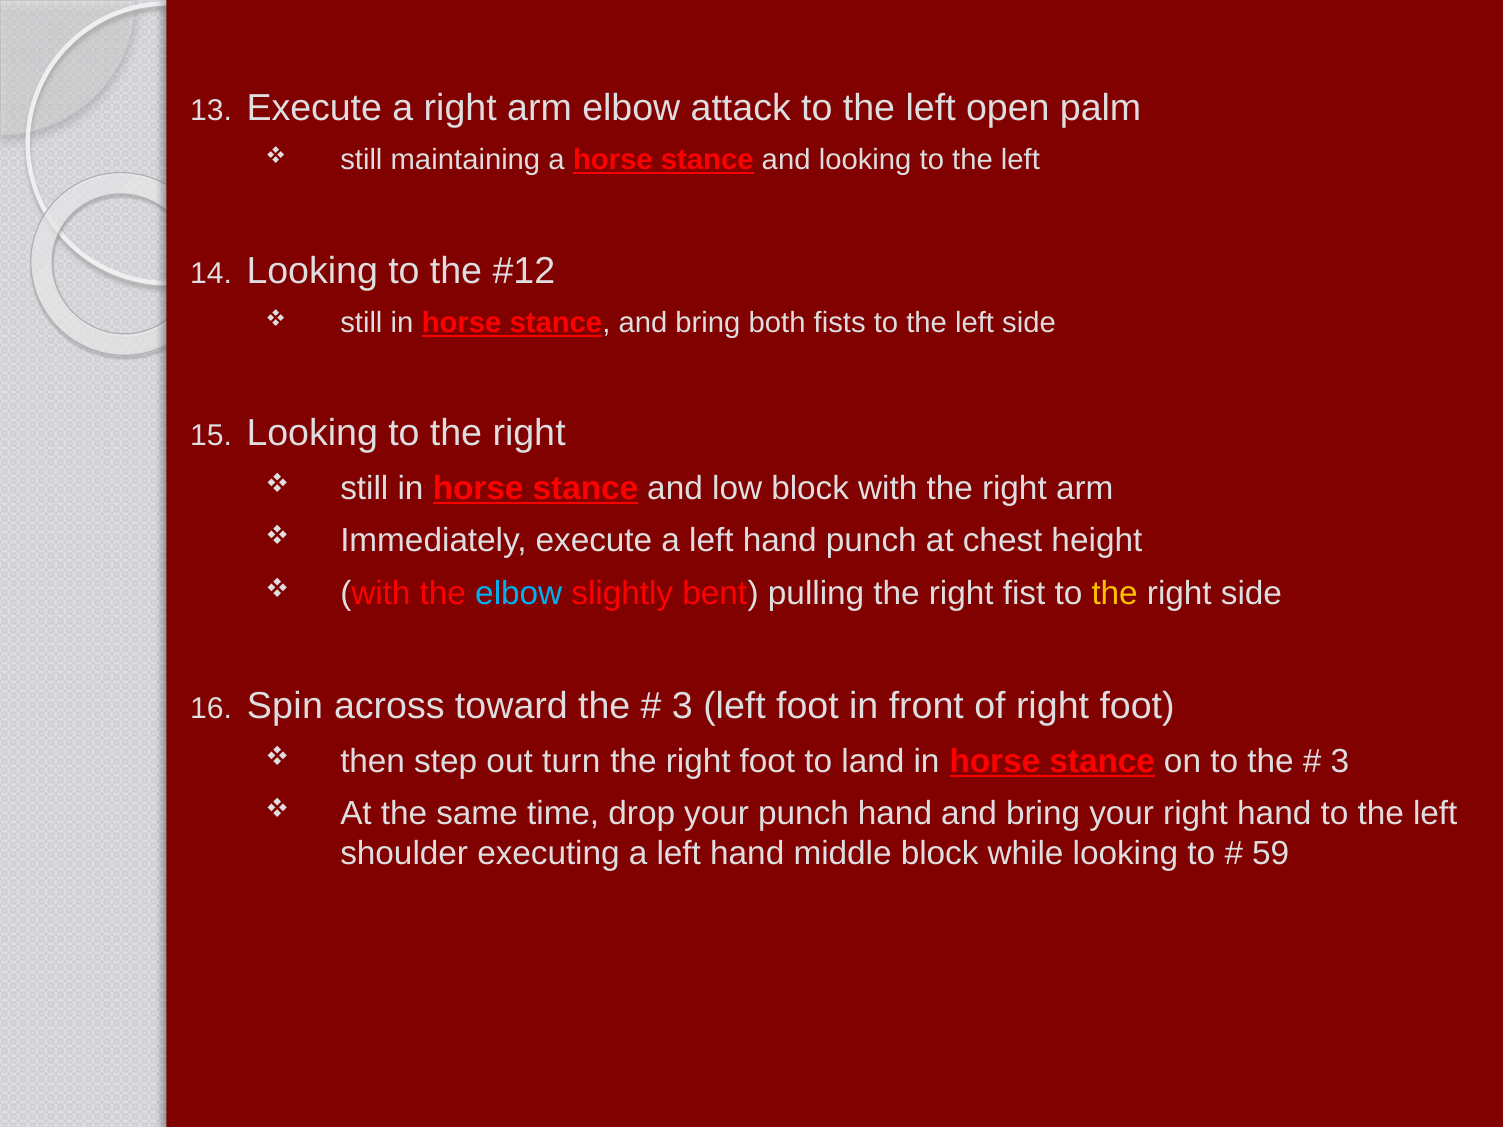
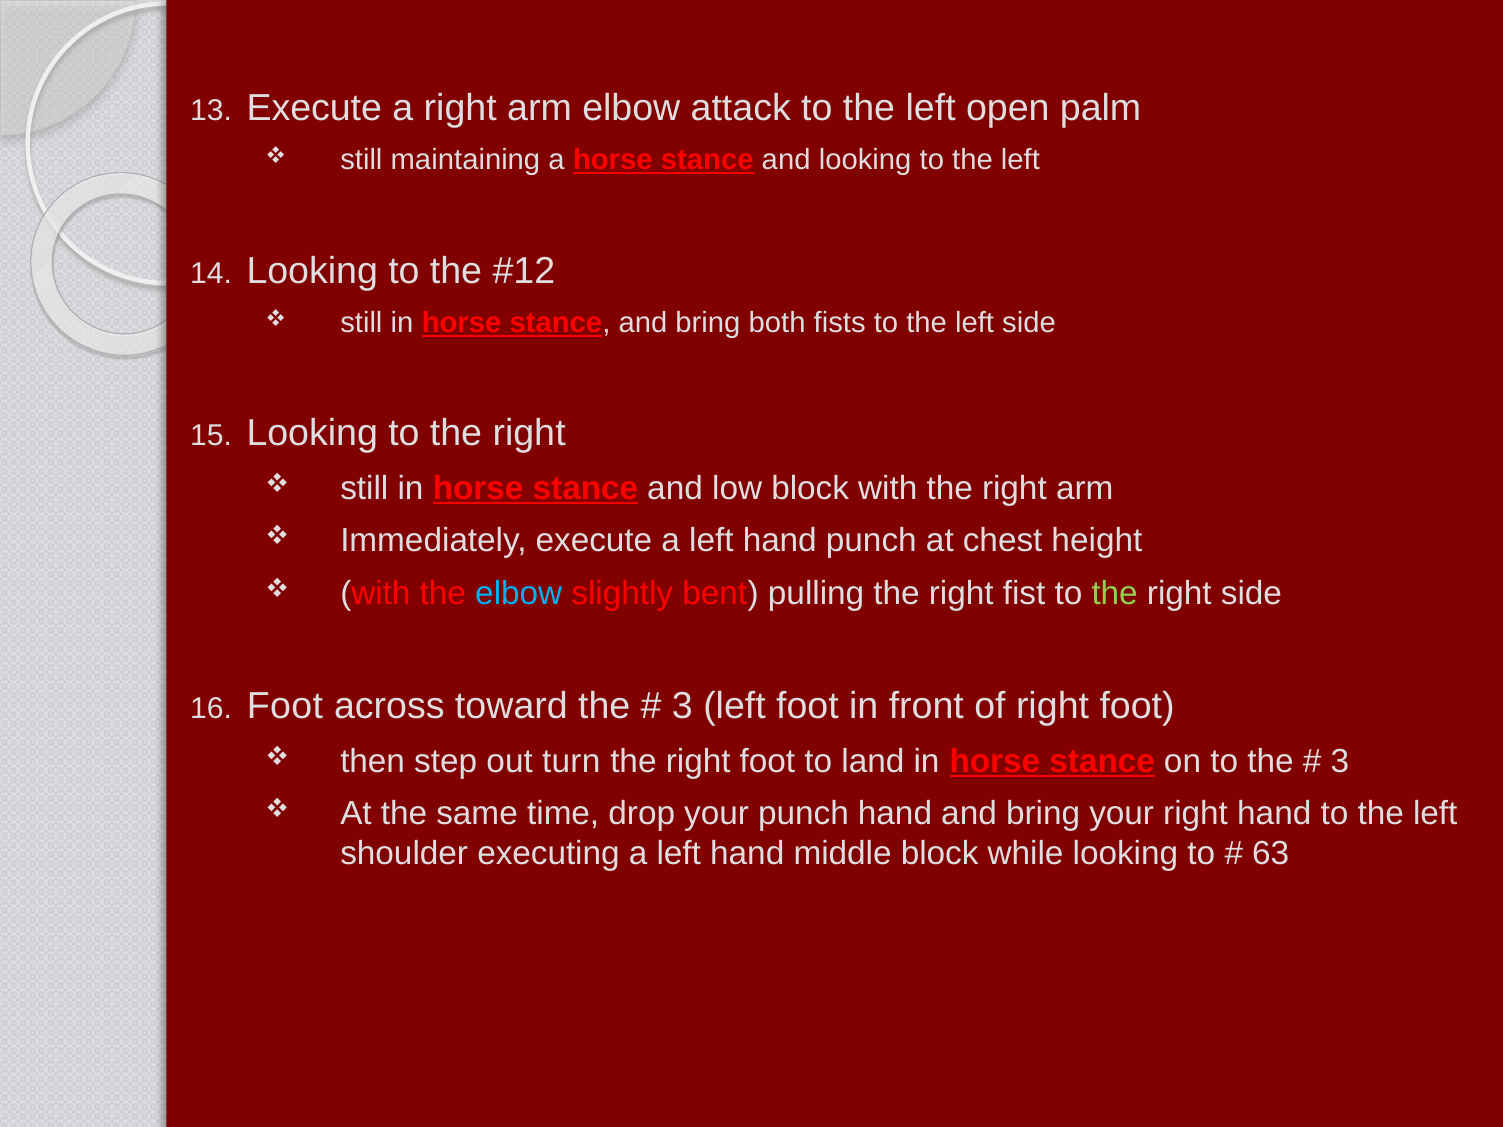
the colour: yellow -> light green (1115, 593)
Spin: Spin -> Foot (285, 707)
59: 59 -> 63 (1271, 854)
